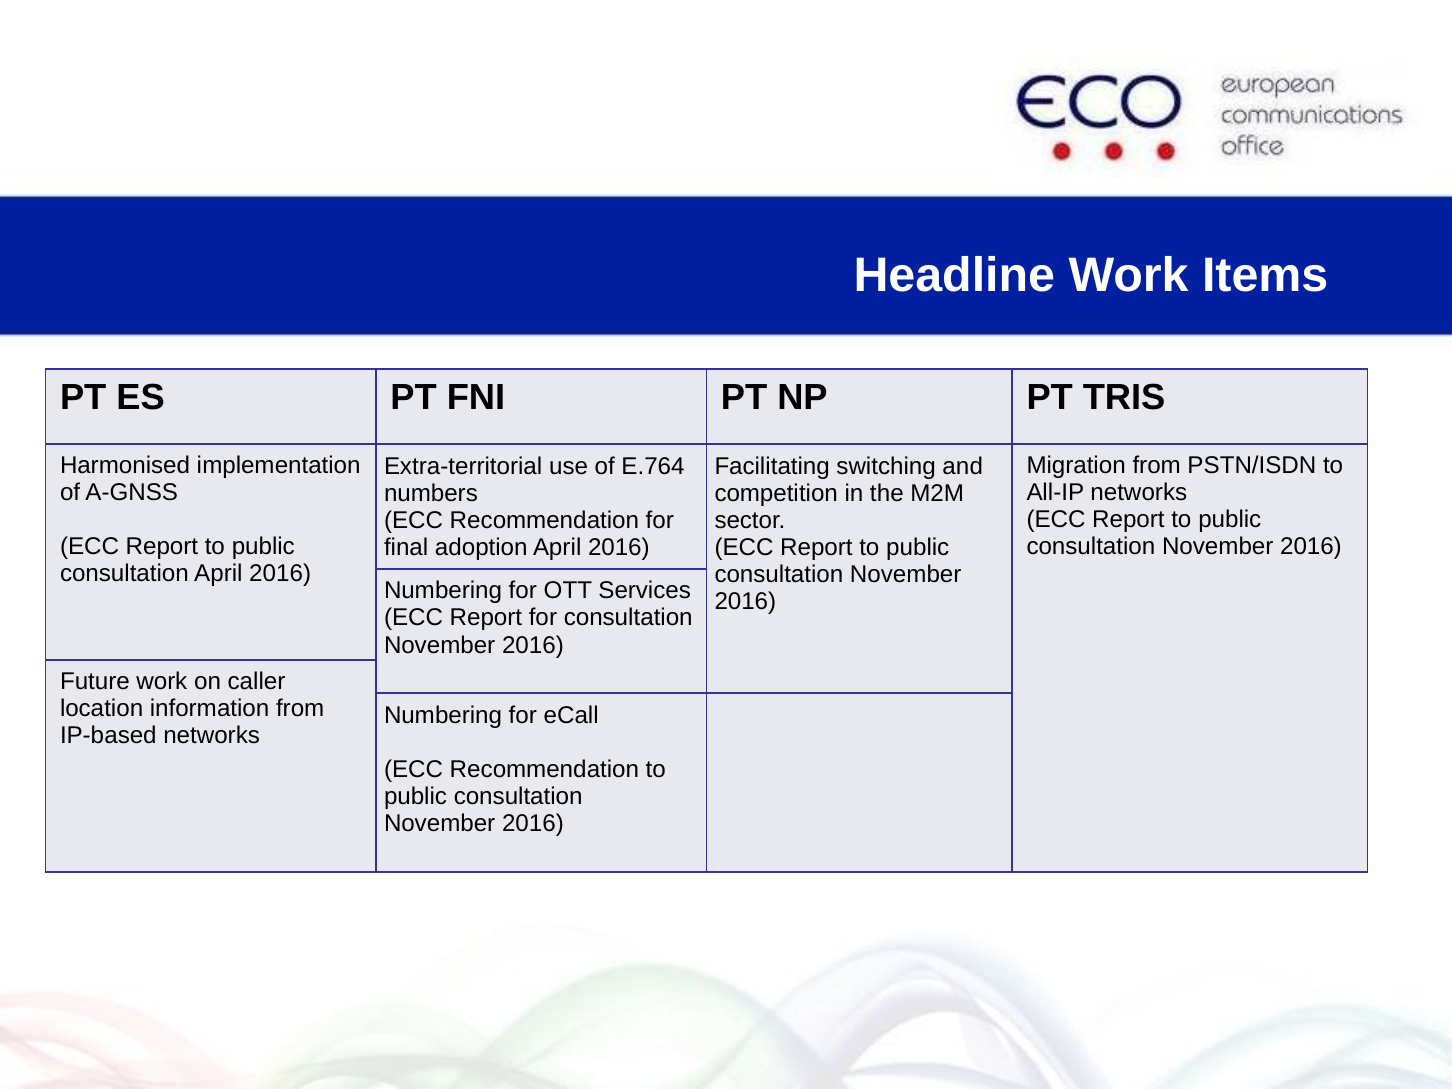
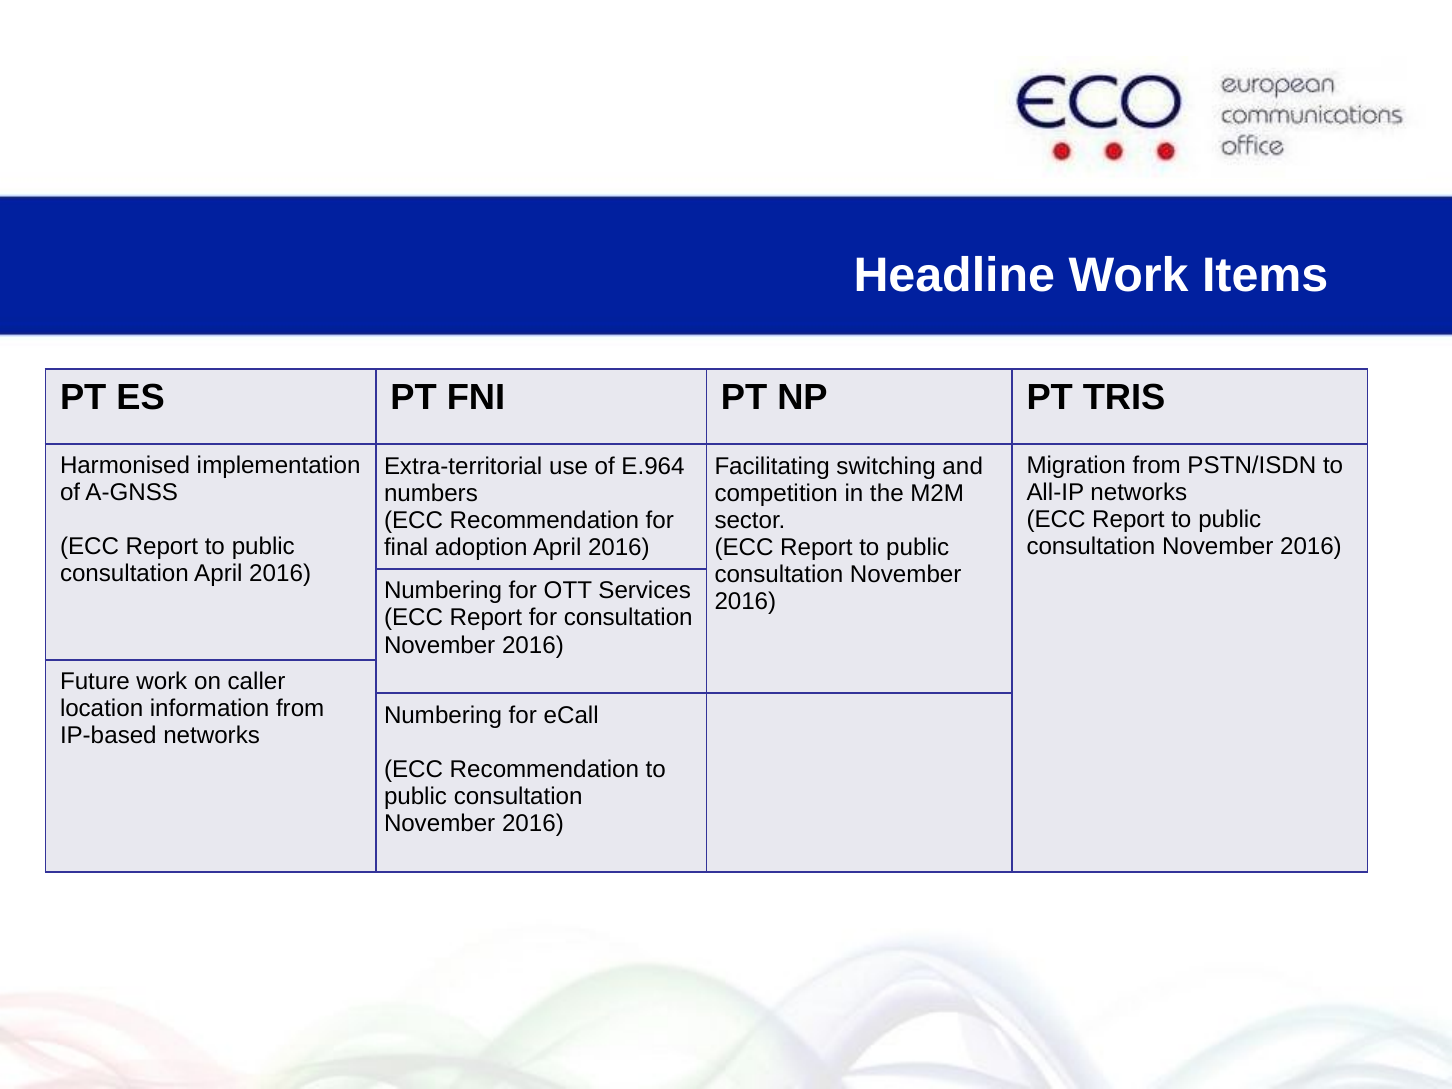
E.764: E.764 -> E.964 (653, 466)
